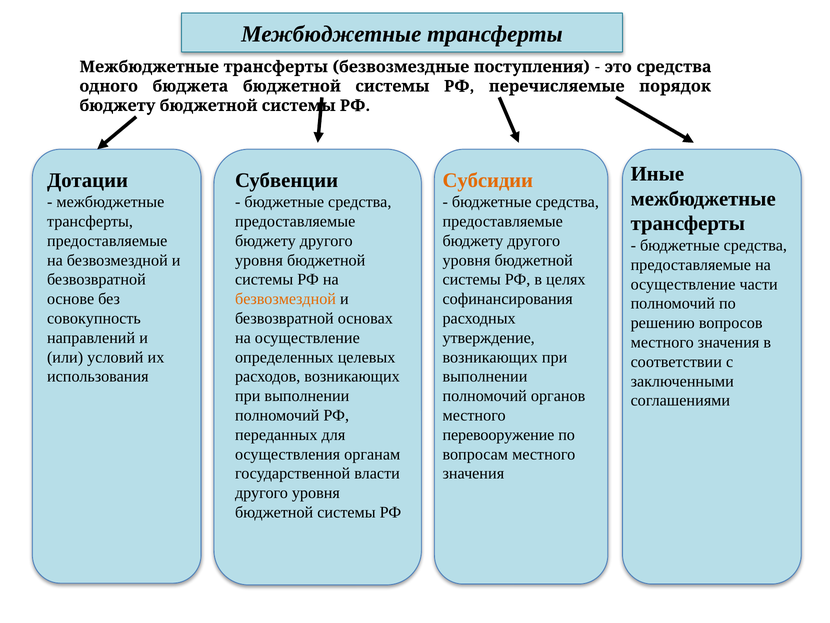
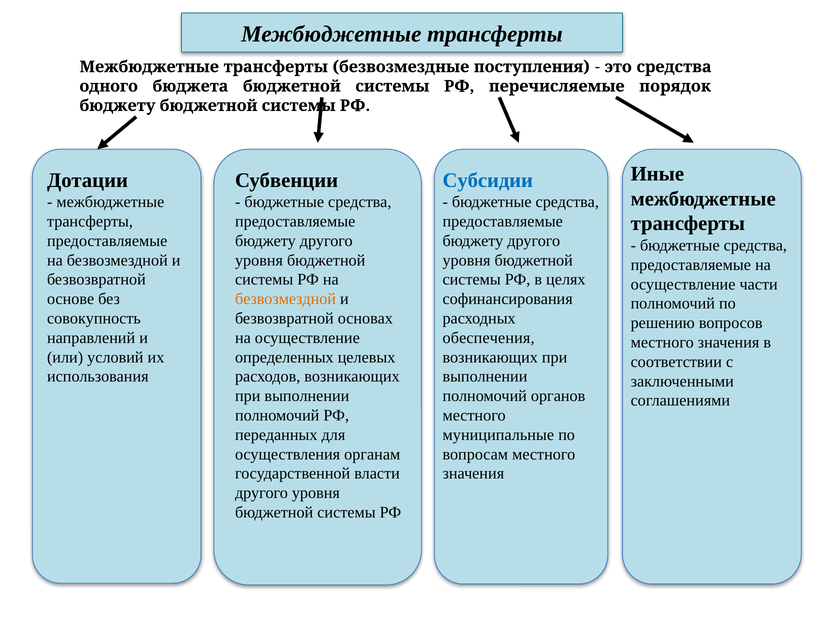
Субсидии colour: orange -> blue (488, 180)
утверждение: утверждение -> обеспечения (489, 338)
перевооружение: перевооружение -> муниципальные (498, 434)
